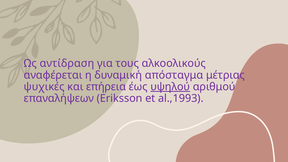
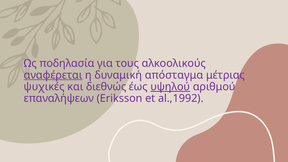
αντίδραση: αντίδραση -> ποδηλασία (67, 63)
αναφέρεται underline: none -> present (53, 75)
επήρεια: επήρεια -> διεθνώς (106, 87)
al.,1993: al.,1993 -> al.,1992 (181, 98)
